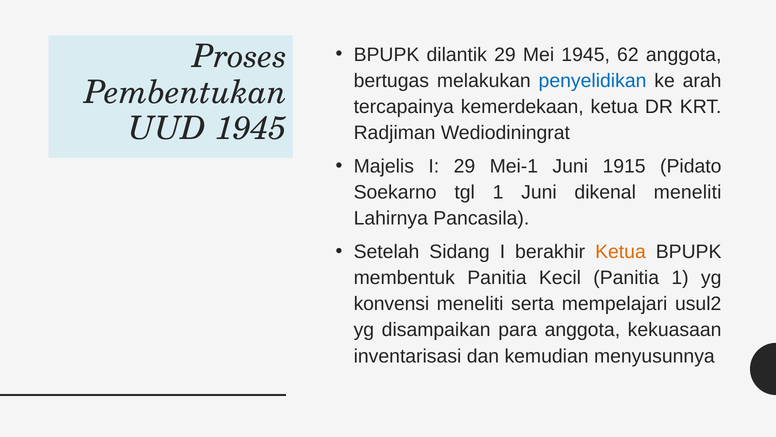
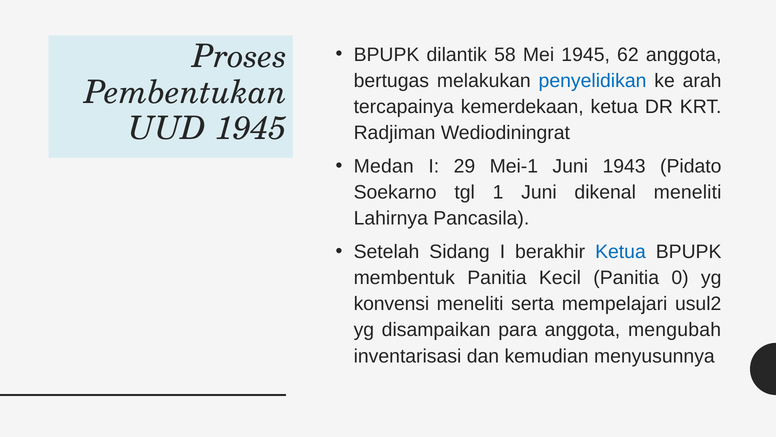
dilantik 29: 29 -> 58 (505, 55)
Majelis: Majelis -> Medan (384, 166)
1915: 1915 -> 1943 (624, 166)
Ketua colour: orange -> blue (620, 252)
Panitia 1: 1 -> 0 (680, 278)
kekuasaan: kekuasaan -> mengubah (675, 330)
